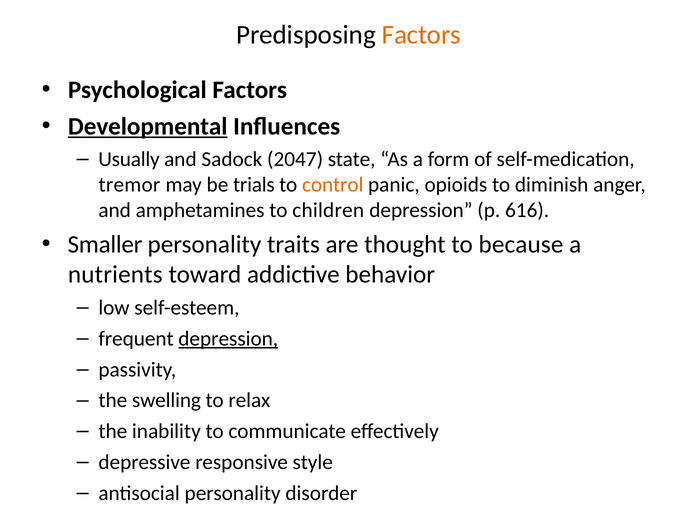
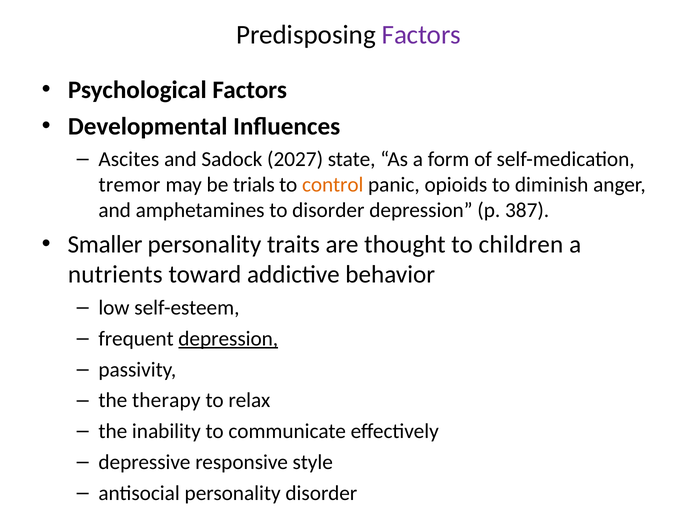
Factors colour: orange -> purple (421, 35)
Developmental underline: present -> none (148, 126)
Usually: Usually -> Ascites (129, 159)
2047: 2047 -> 2027 (295, 159)
to children: children -> disorder (328, 211)
616: 616 -> 387 (527, 211)
because: because -> children (521, 245)
swelling: swelling -> therapy (166, 401)
